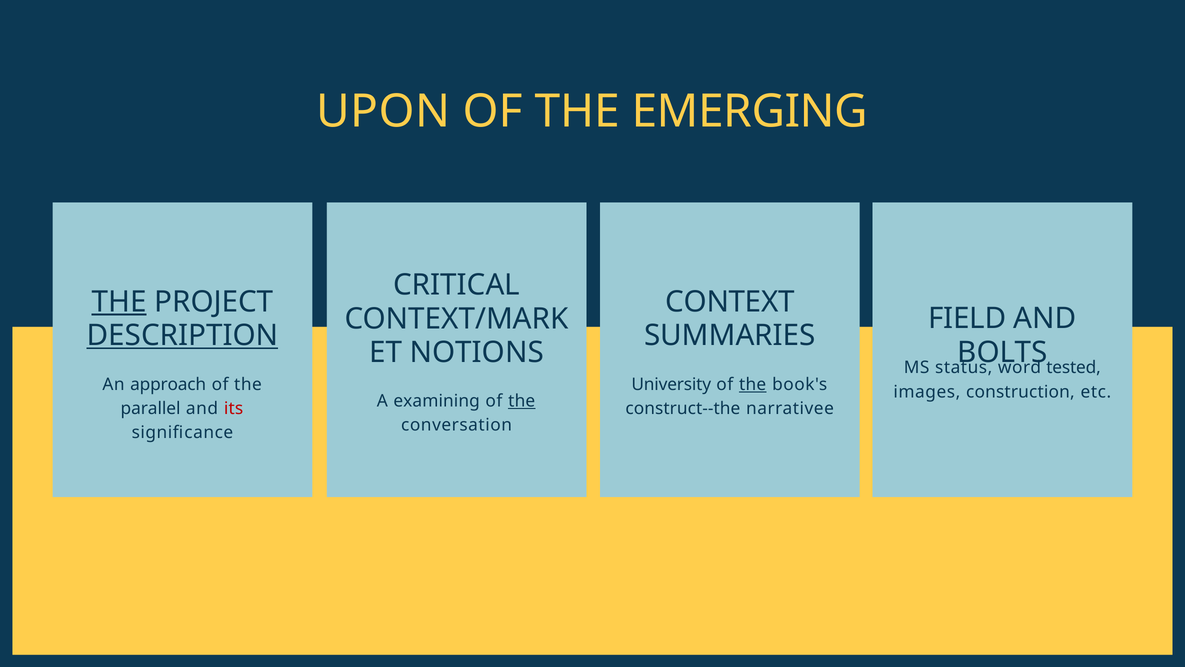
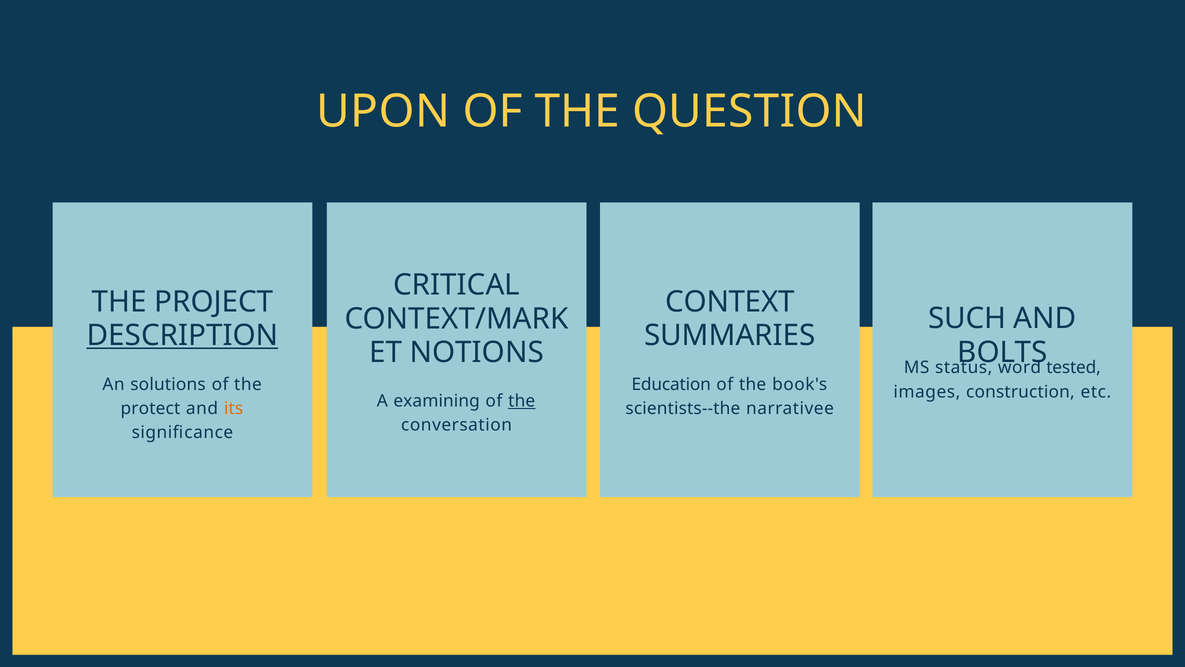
EMERGING: EMERGING -> QUESTION (750, 111)
THE underline: present -> none (119, 302)
FIELD: FIELD -> SUCH (967, 318)
approach: approach -> solutions (168, 384)
University: University -> Education (671, 384)
the underline: present -> none (753, 384)
parallel: parallel -> protect (150, 408)
its colour: red -> orange (234, 408)
construct--the: construct--the -> scientists--the (683, 408)
